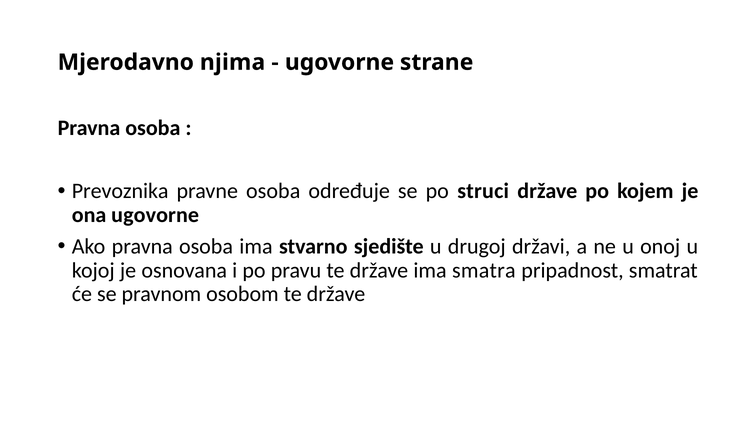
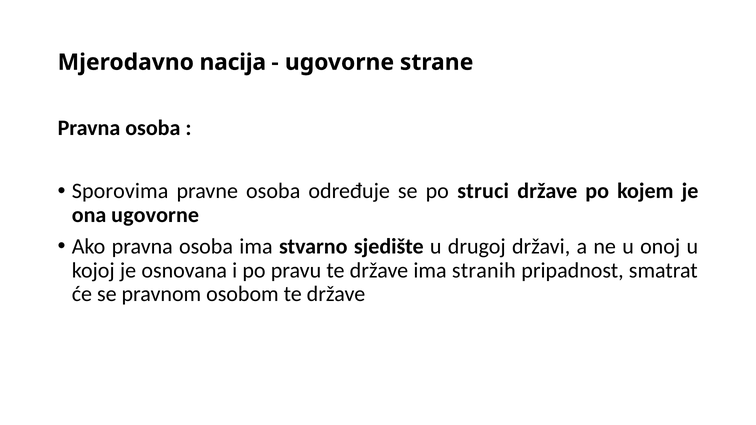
njima: njima -> nacija (233, 62)
Prevoznika: Prevoznika -> Sporovima (120, 191)
smatra: smatra -> stranih (484, 271)
